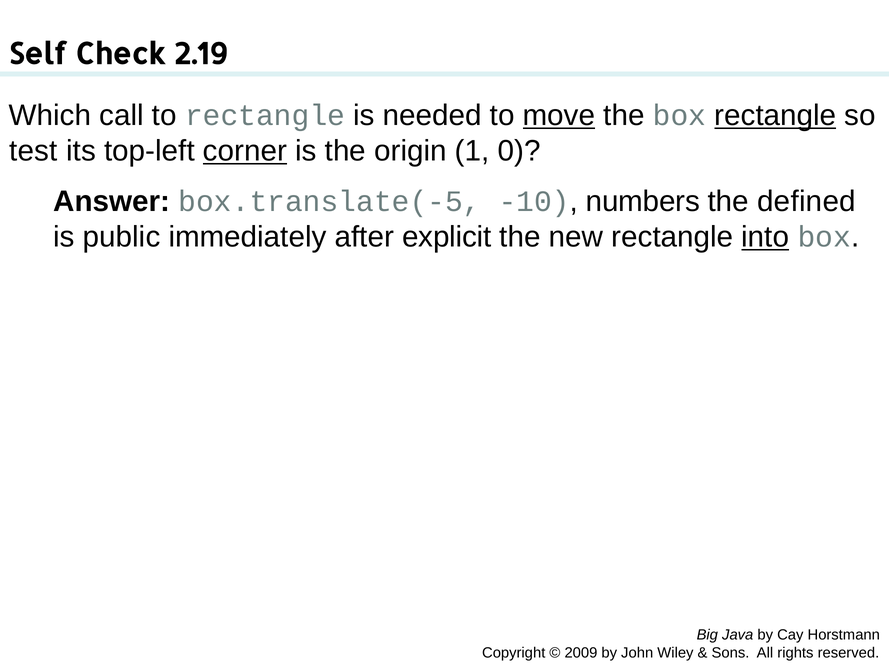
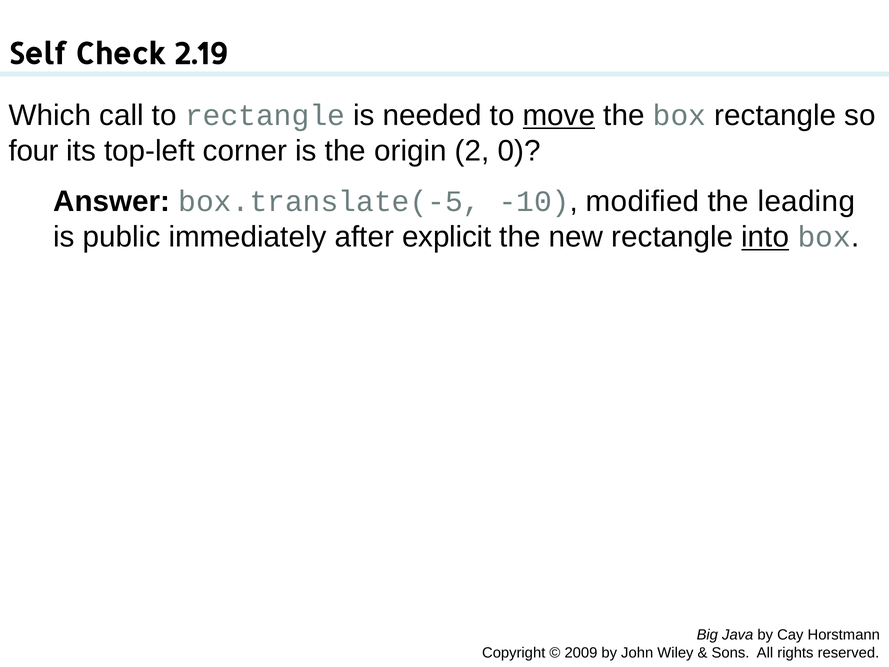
rectangle underline: present -> none (775, 115)
test: test -> four (34, 151)
corner underline: present -> none (245, 151)
1: 1 -> 2 (472, 151)
numbers: numbers -> modified (643, 201)
defined: defined -> leading (806, 201)
